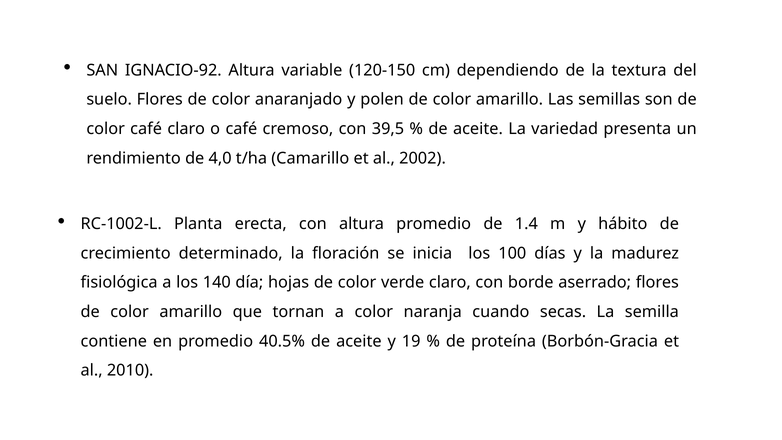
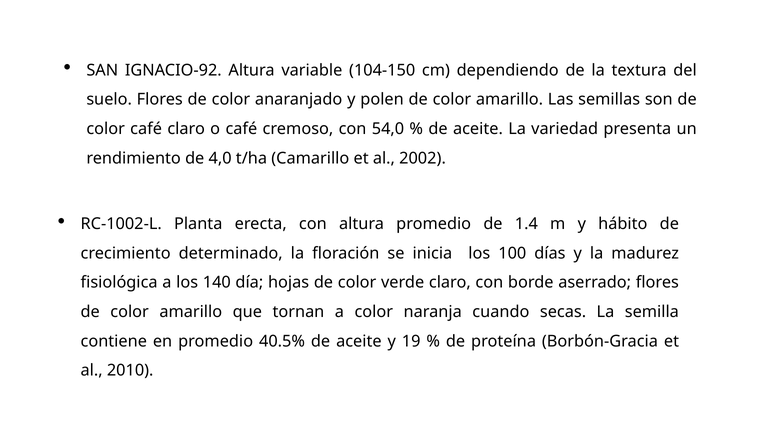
120-150: 120-150 -> 104-150 (382, 70)
39,5: 39,5 -> 54,0 (388, 129)
